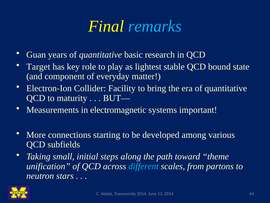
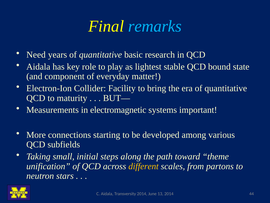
Guan: Guan -> Need (36, 55)
Target: Target -> Aidala (38, 67)
different colour: light blue -> yellow (144, 166)
